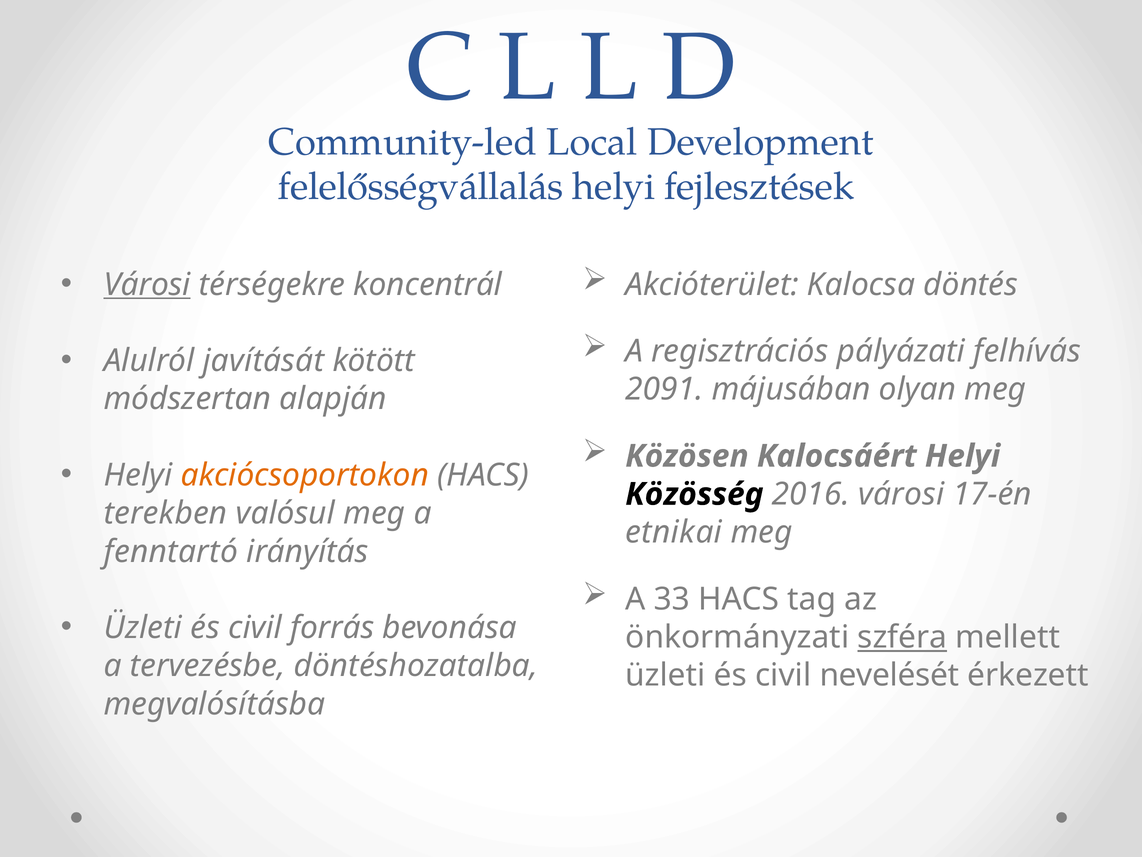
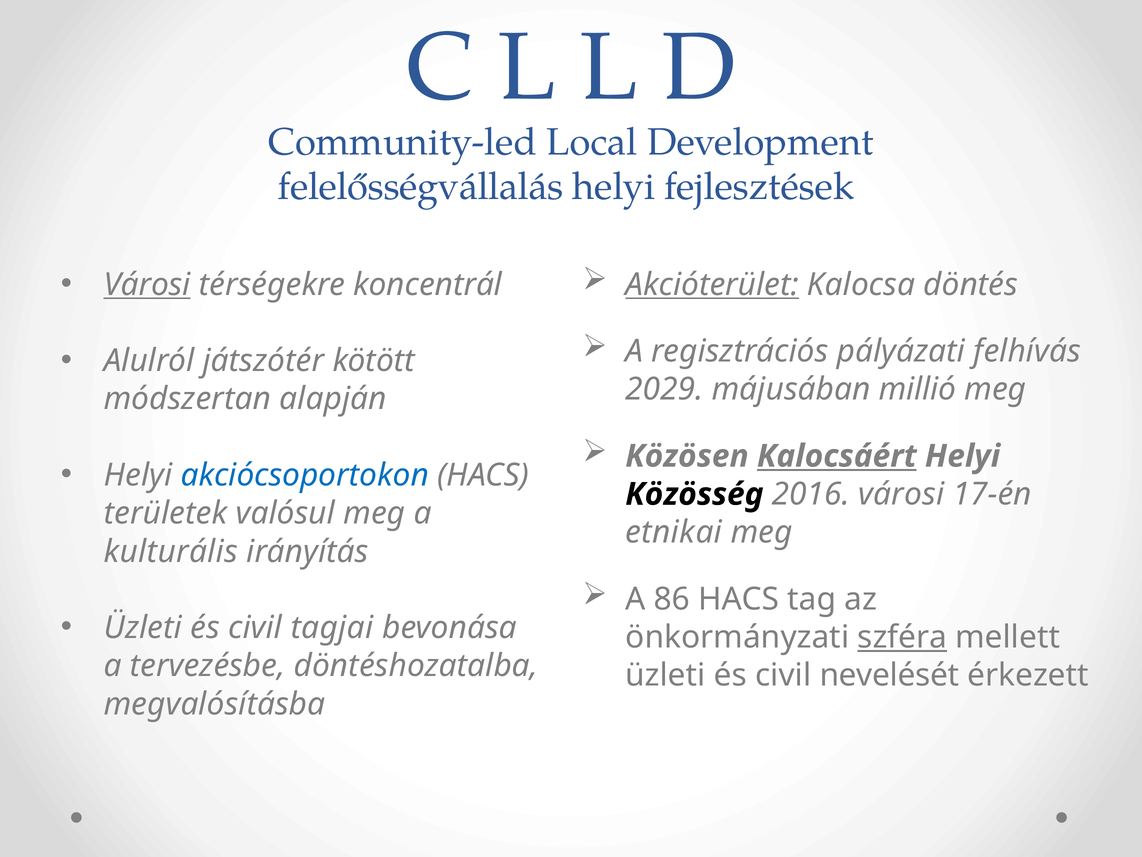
Akcióterület underline: none -> present (712, 284)
javítását: javítását -> játszótér (263, 361)
2091: 2091 -> 2029 (664, 389)
olyan: olyan -> millió (918, 389)
Kalocsáért underline: none -> present (837, 456)
akciócsoportokon colour: orange -> blue (305, 475)
terekben: terekben -> területek (166, 513)
fenntartó: fenntartó -> kulturális (171, 551)
33: 33 -> 86 (672, 599)
forrás: forrás -> tagjai (332, 627)
